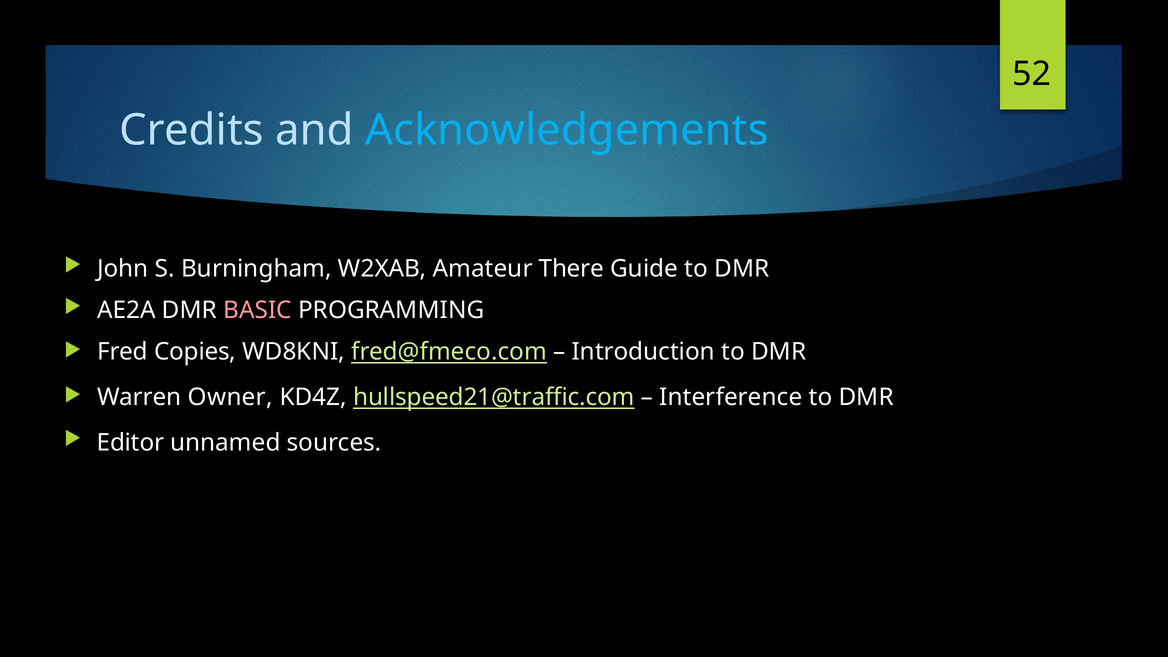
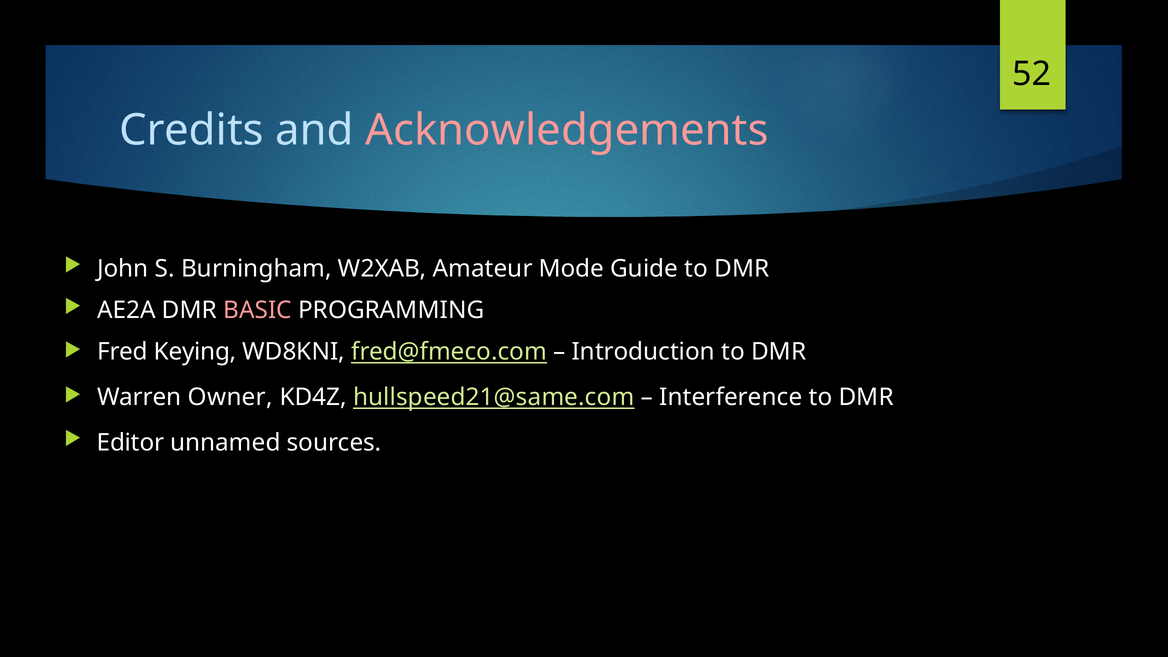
Acknowledgements colour: light blue -> pink (567, 130)
There: There -> Mode (571, 269)
Copies: Copies -> Keying (195, 352)
hullspeed21@traffic.com: hullspeed21@traffic.com -> hullspeed21@same.com (494, 397)
